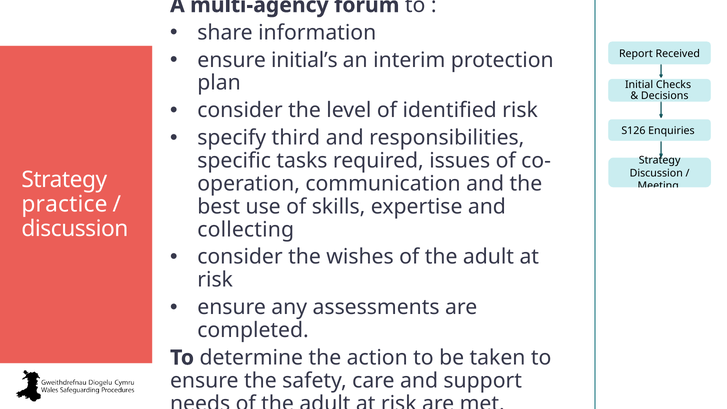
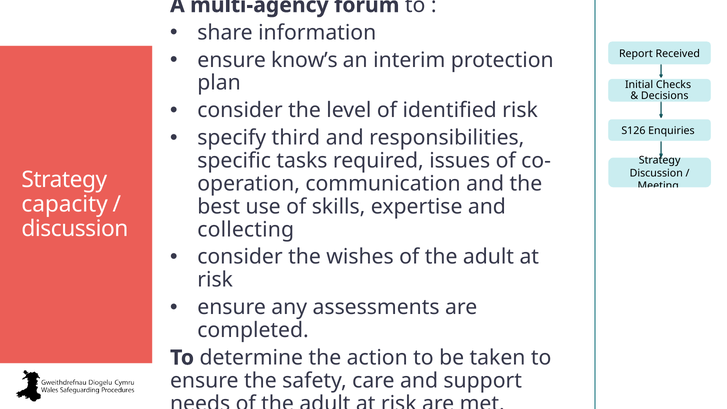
initial’s: initial’s -> know’s (304, 60)
practice: practice -> capacity (65, 204)
